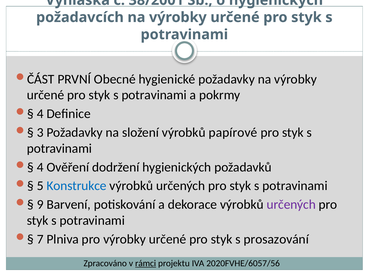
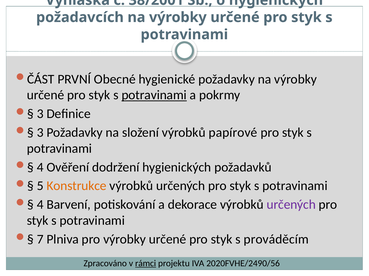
potravinami underline: none -> present (154, 95)
4: 4 -> 3 (40, 114)
Konstrukce colour: blue -> orange (77, 186)
9: 9 -> 4 (40, 205)
prosazování: prosazování -> prováděcím (276, 240)
2020FVHE/6057/56: 2020FVHE/6057/56 -> 2020FVHE/2490/56 (243, 264)
